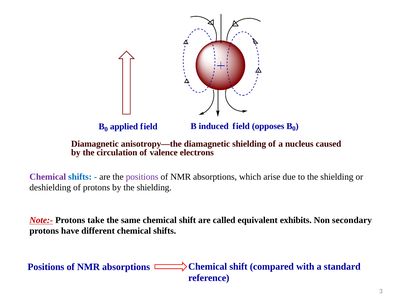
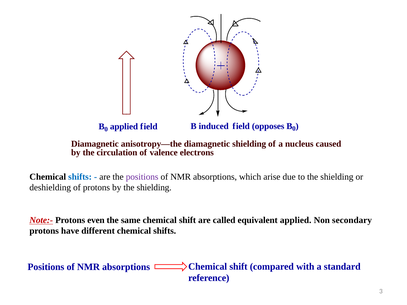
Chemical colour: purple -> black (48, 177)
take: take -> even (96, 220)
equivalent exhibits: exhibits -> applied (296, 220)
